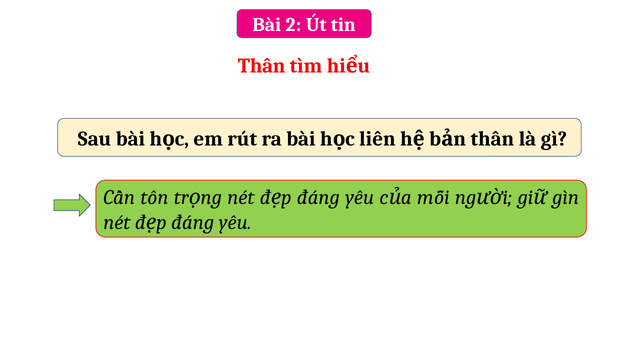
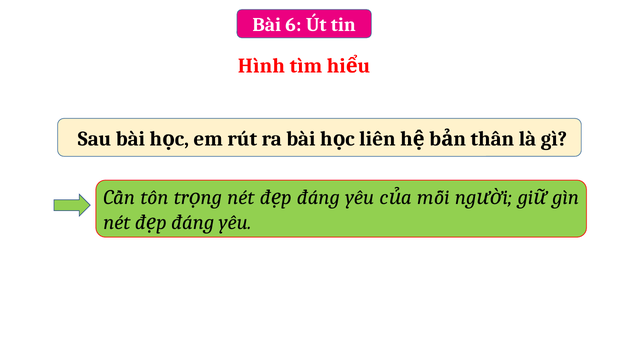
2: 2 -> 6 (293, 25)
Thân: Thân -> Hình (261, 66)
